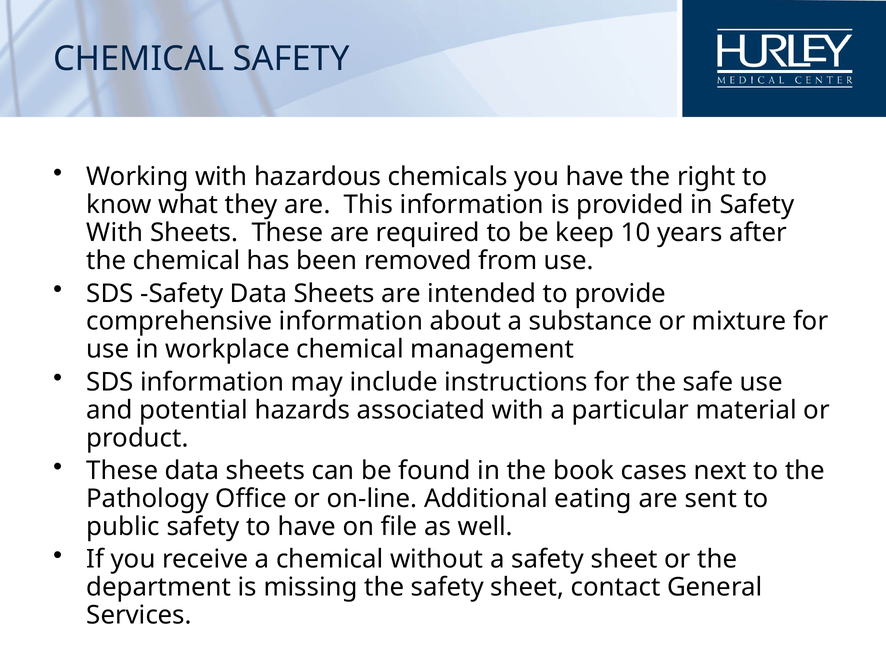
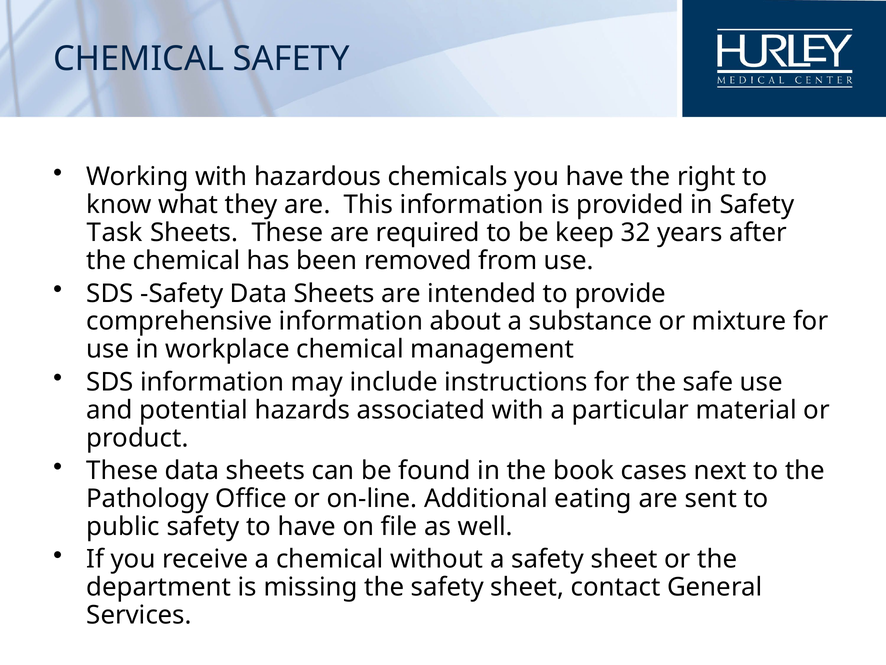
With: With -> Task (115, 233)
10: 10 -> 32 (636, 233)
